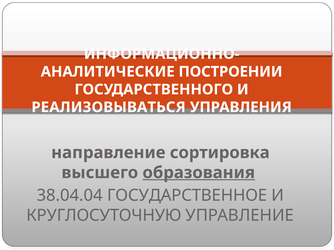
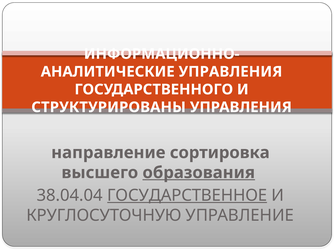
ПОСТРОЕНИИ: ПОСТРОЕНИИ -> УПРАВЛЕНИЯ (230, 72)
РЕАЛИЗОВЫВАТЬСЯ: РЕАЛИЗОВЫВАТЬСЯ -> СТРУКТУРИРОВАНЫ (109, 107)
ГОСУДАРСТВЕННОЕ underline: none -> present (187, 196)
